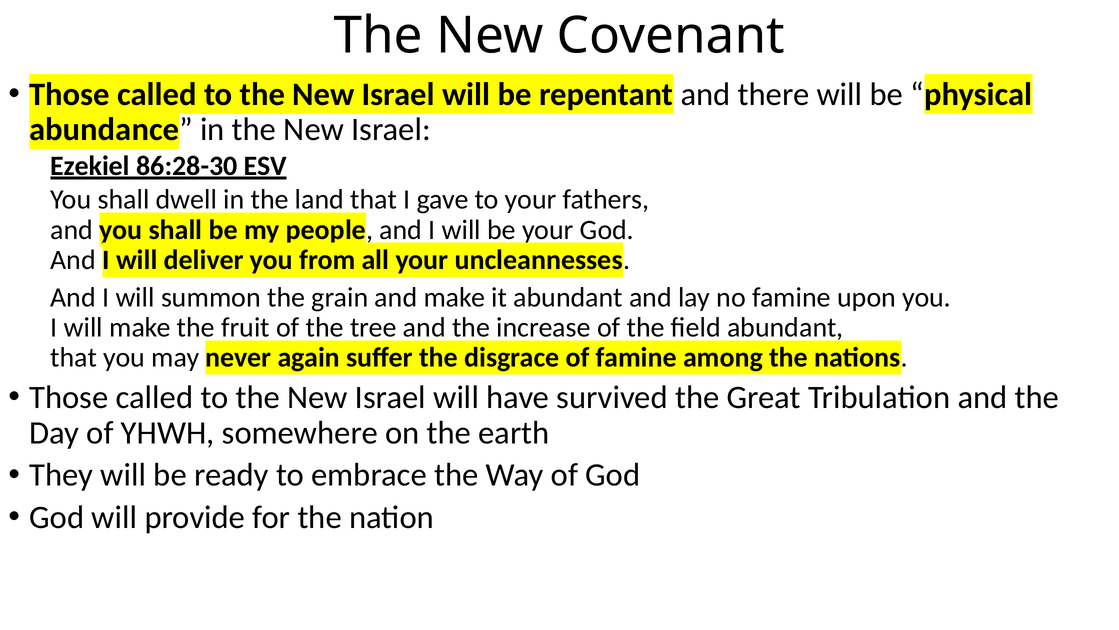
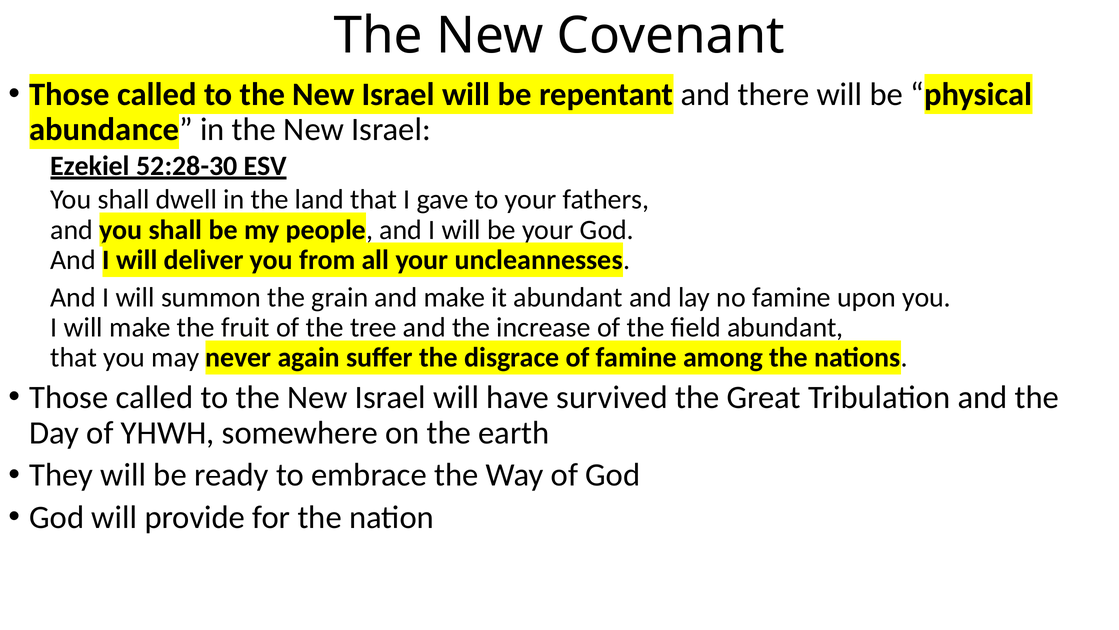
86:28-30: 86:28-30 -> 52:28-30 (187, 166)
